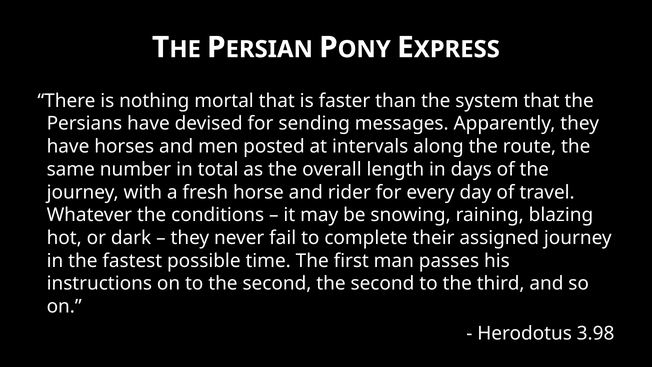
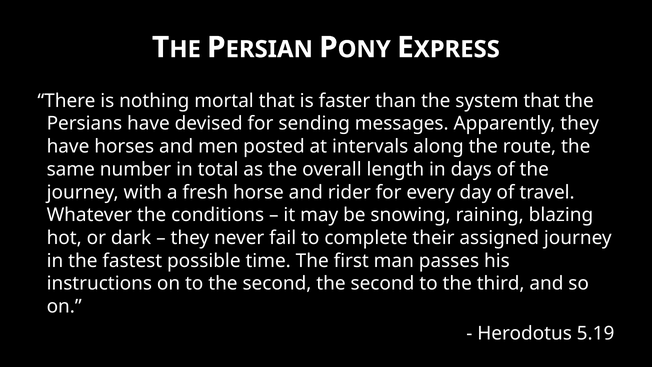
3.98: 3.98 -> 5.19 (596, 333)
